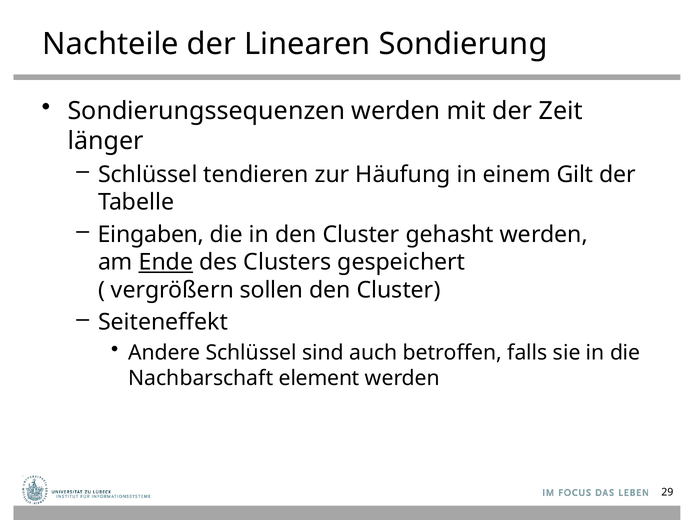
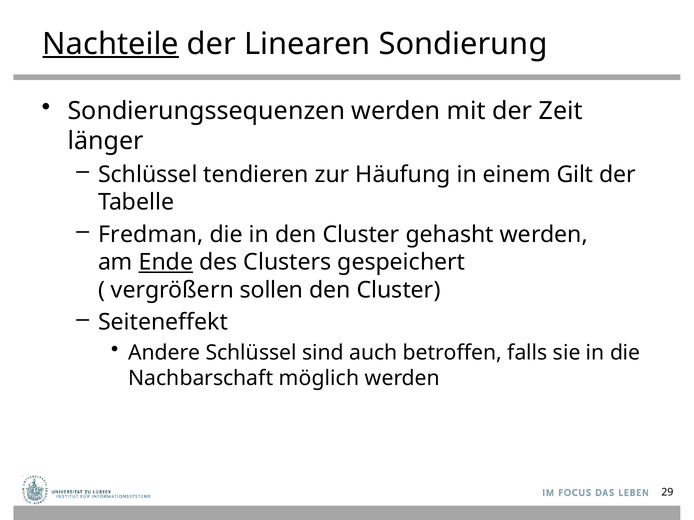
Nachteile underline: none -> present (111, 44)
Eingaben: Eingaben -> Fredman (151, 235)
element: element -> möglich (319, 379)
